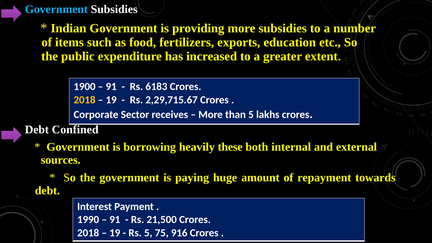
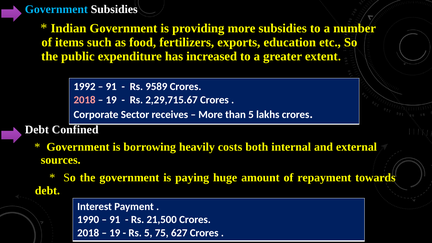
1900: 1900 -> 1992 (85, 87)
6183: 6183 -> 9589 (156, 87)
2018 colour: yellow -> pink (85, 100)
these: these -> costs (230, 147)
916: 916 -> 627 (179, 233)
